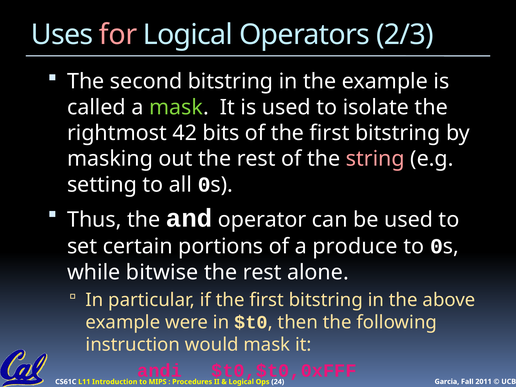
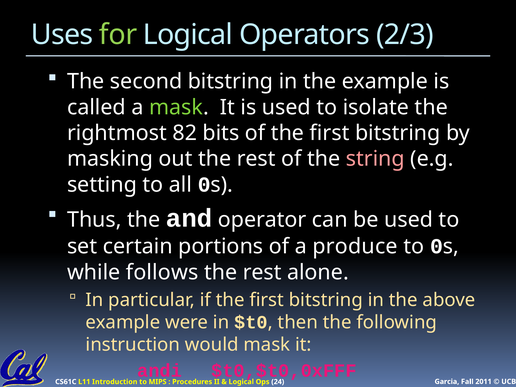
for colour: pink -> light green (118, 35)
42: 42 -> 82 (185, 133)
bitwise: bitwise -> follows (162, 272)
